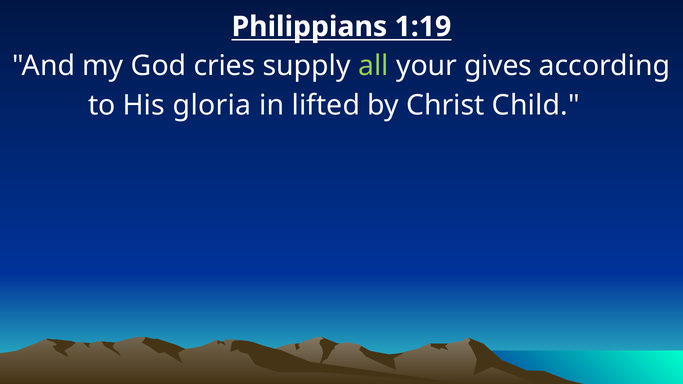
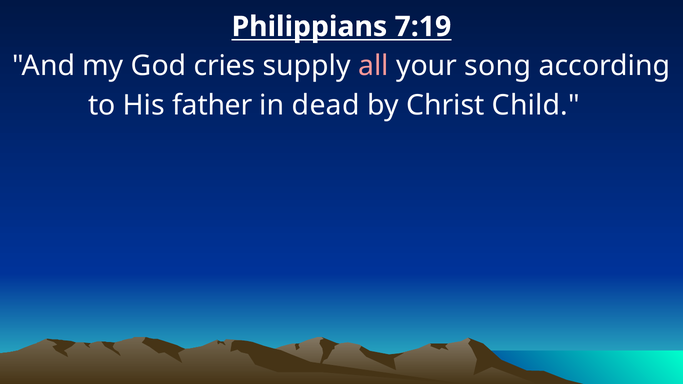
1:19: 1:19 -> 7:19 (423, 27)
all colour: light green -> pink (373, 66)
gives: gives -> song (498, 66)
gloria: gloria -> father (212, 105)
lifted: lifted -> dead (326, 105)
